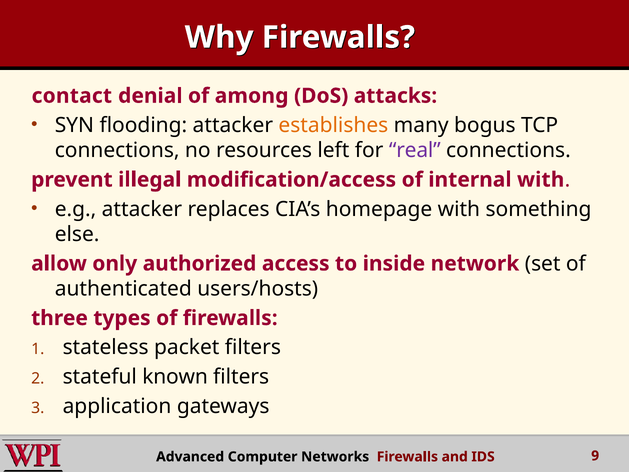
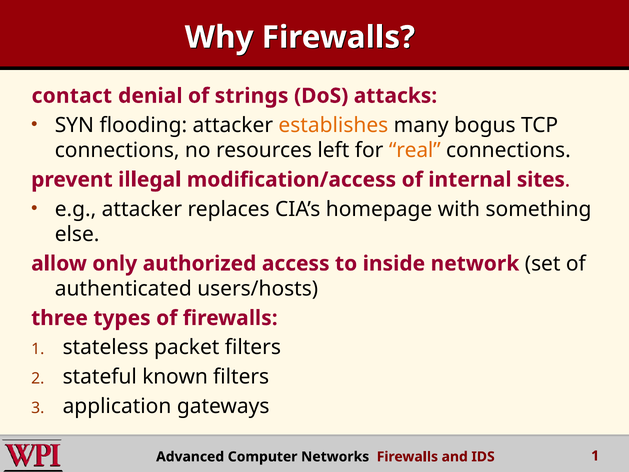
among: among -> strings (252, 96)
real colour: purple -> orange (415, 150)
internal with: with -> sites (541, 180)
IDS 9: 9 -> 1 (595, 456)
